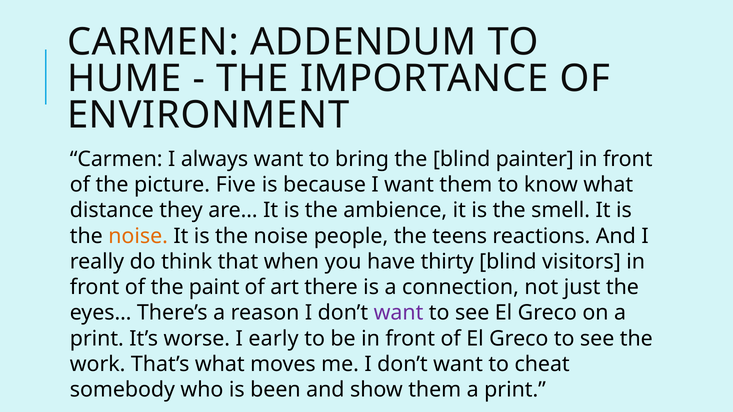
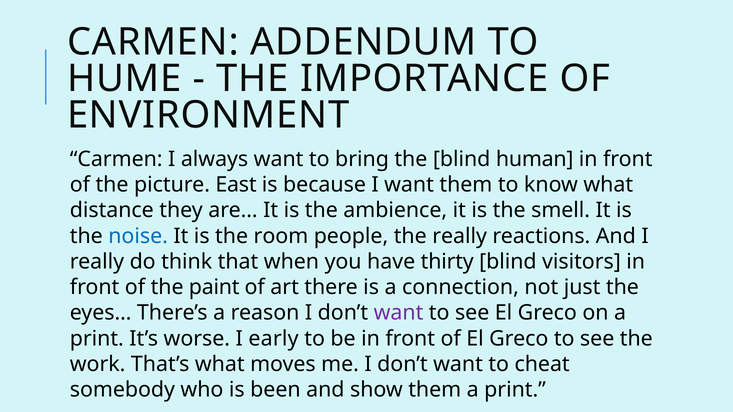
painter: painter -> human (535, 159)
Five: Five -> East (236, 185)
noise colour: orange -> blue (138, 236)
noise: noise -> room (281, 236)
the teens: teens -> really (460, 236)
